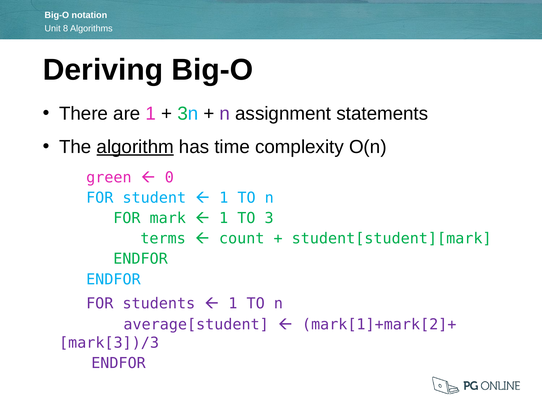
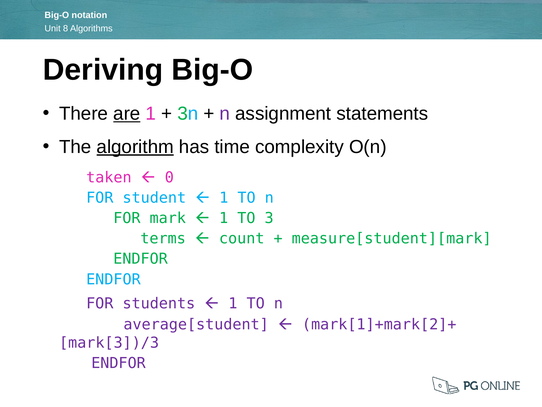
are underline: none -> present (127, 114)
green: green -> taken (109, 177)
student[student][mark: student[student][mark -> measure[student][mark (392, 238)
